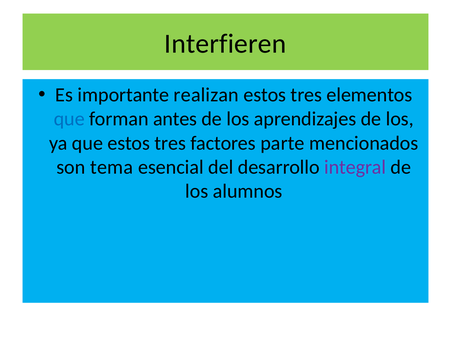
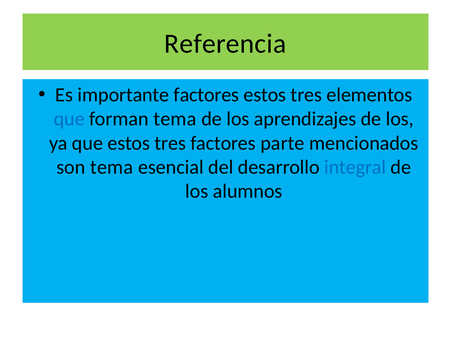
Interfieren: Interfieren -> Referencia (225, 44)
importante realizan: realizan -> factores (206, 95)
forman antes: antes -> tema (175, 119)
integral colour: purple -> blue (355, 167)
